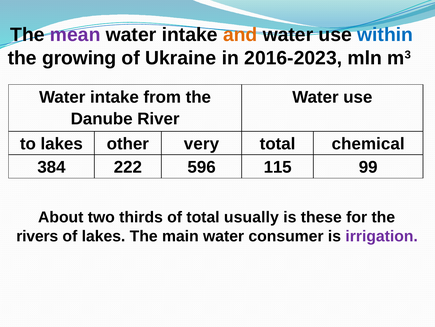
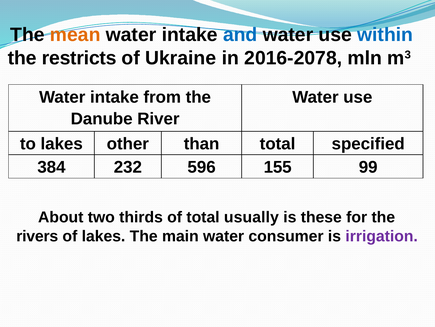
mean colour: purple -> orange (75, 35)
and colour: orange -> blue (240, 35)
growing: growing -> restricts (79, 58)
2016-2023: 2016-2023 -> 2016-2078 (293, 58)
very: very -> than (202, 144)
chemical: chemical -> specified (368, 144)
222: 222 -> 232 (128, 167)
115: 115 -> 155 (278, 167)
